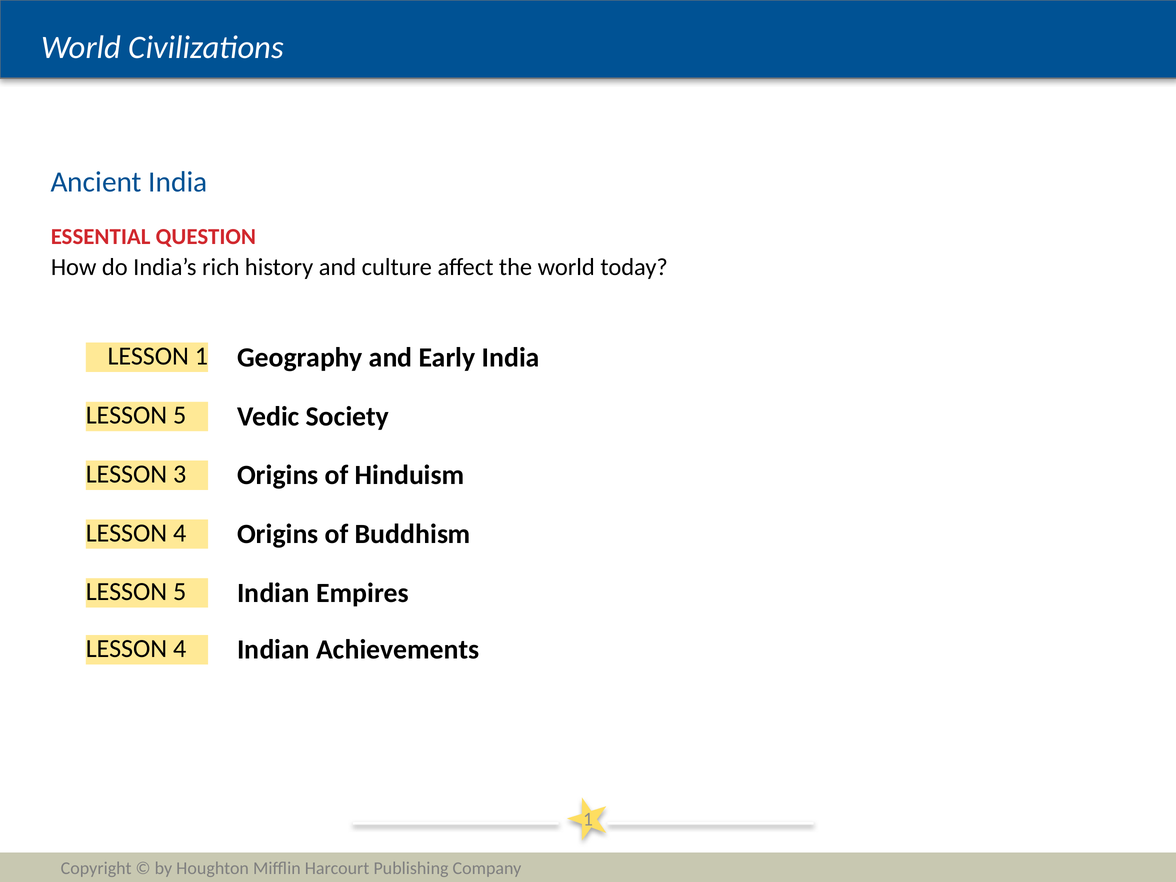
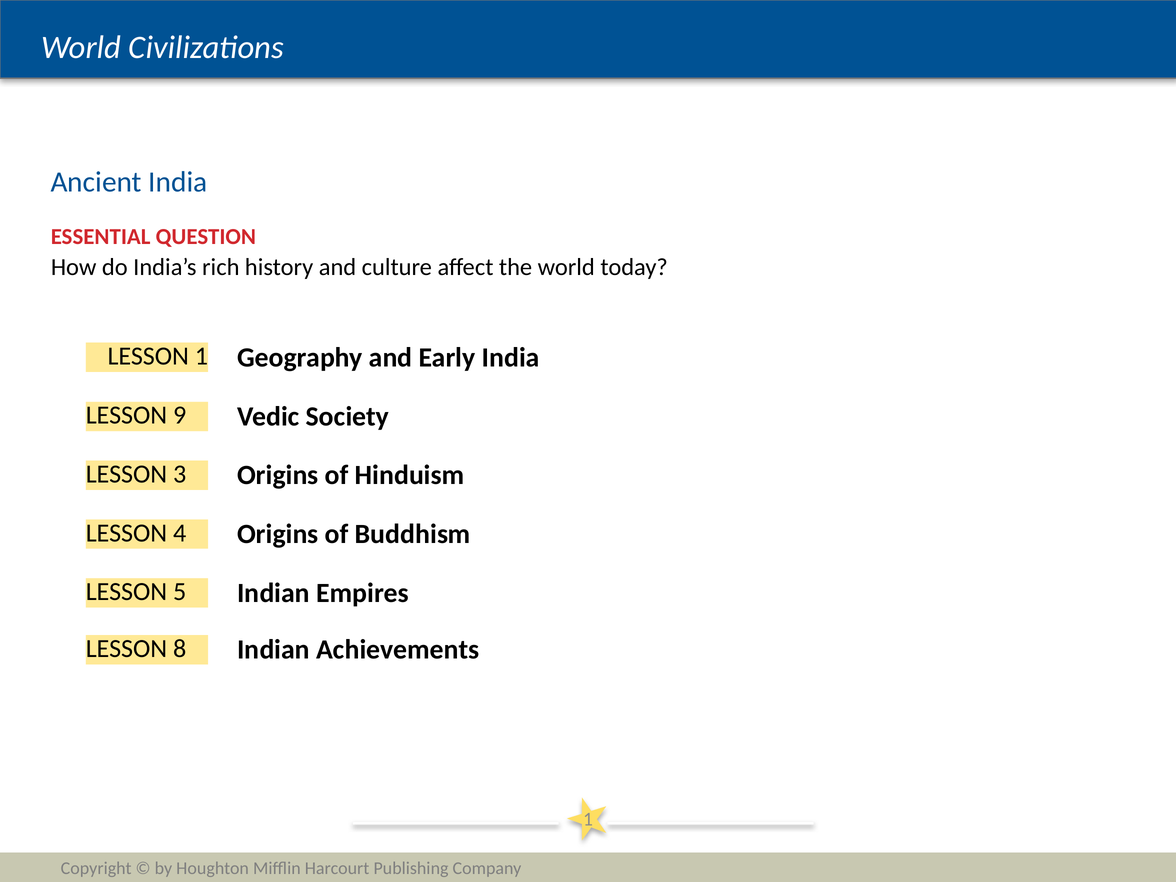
5: 5 -> 9 (180, 415)
4: 4 -> 8 (180, 649)
